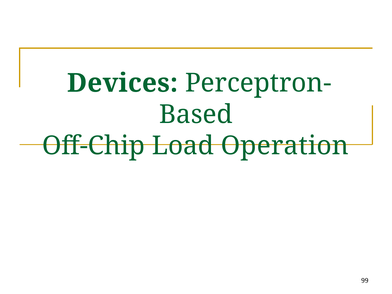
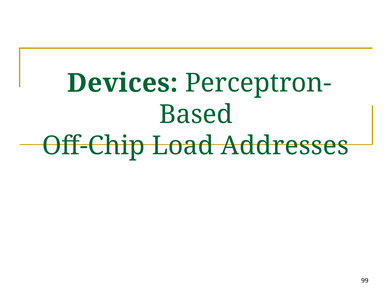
Operation: Operation -> Addresses (285, 146)
